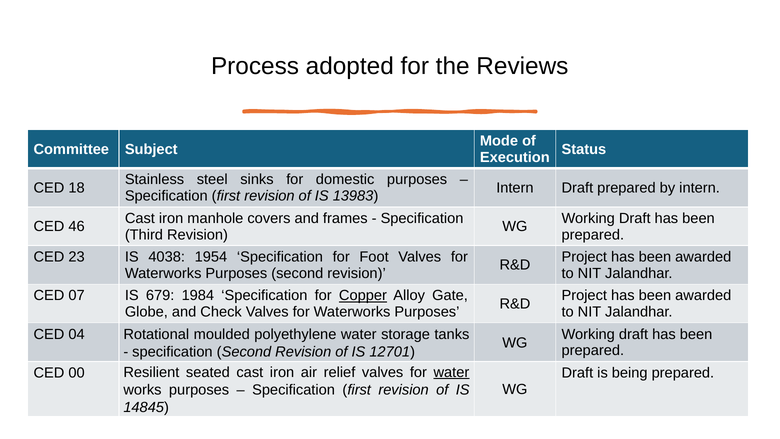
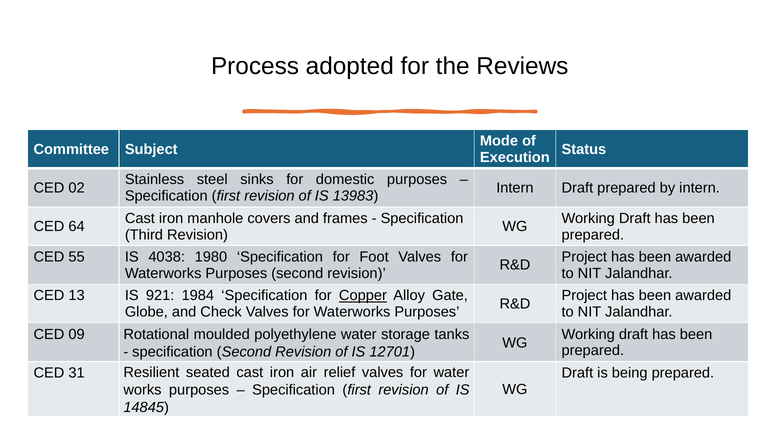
18: 18 -> 02 (77, 188)
46: 46 -> 64 (77, 226)
23: 23 -> 55 (77, 257)
1954: 1954 -> 1980 (211, 257)
07: 07 -> 13 (77, 295)
679: 679 -> 921 (160, 295)
04: 04 -> 09 (77, 334)
00: 00 -> 31 (77, 373)
water underline: present -> none (451, 372)
